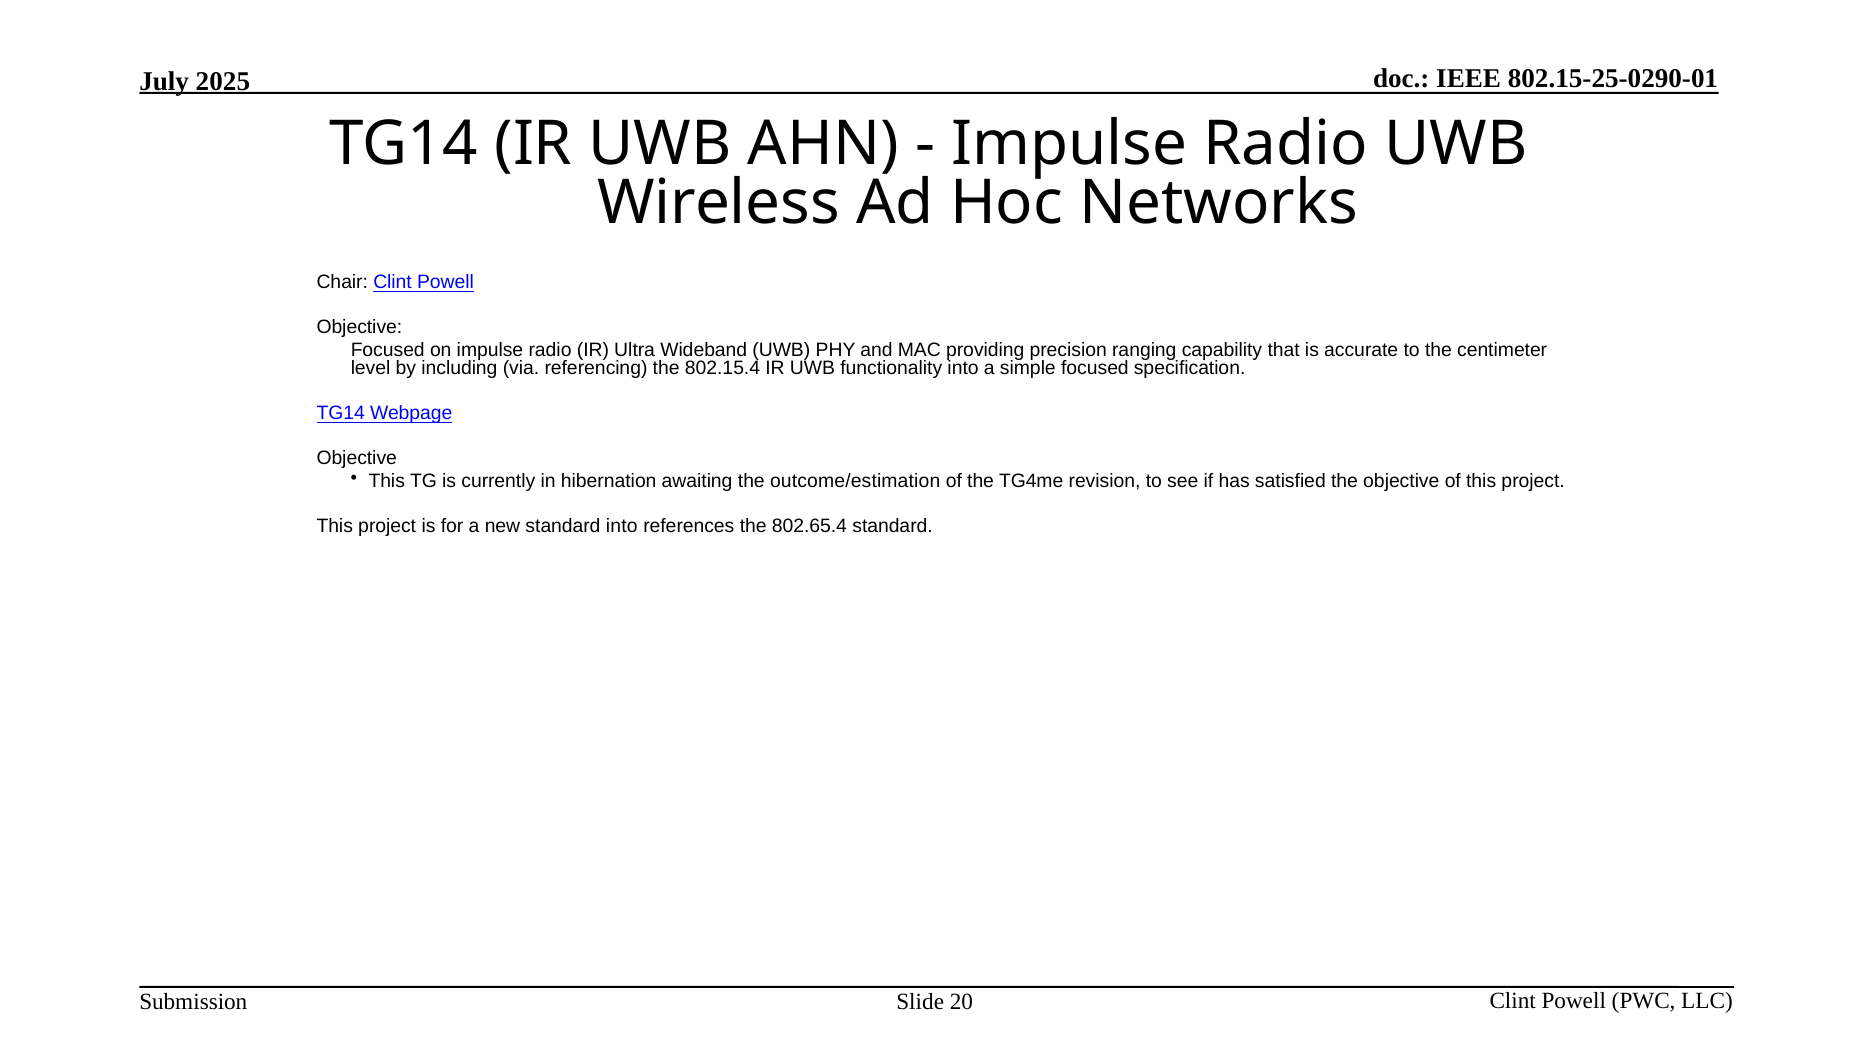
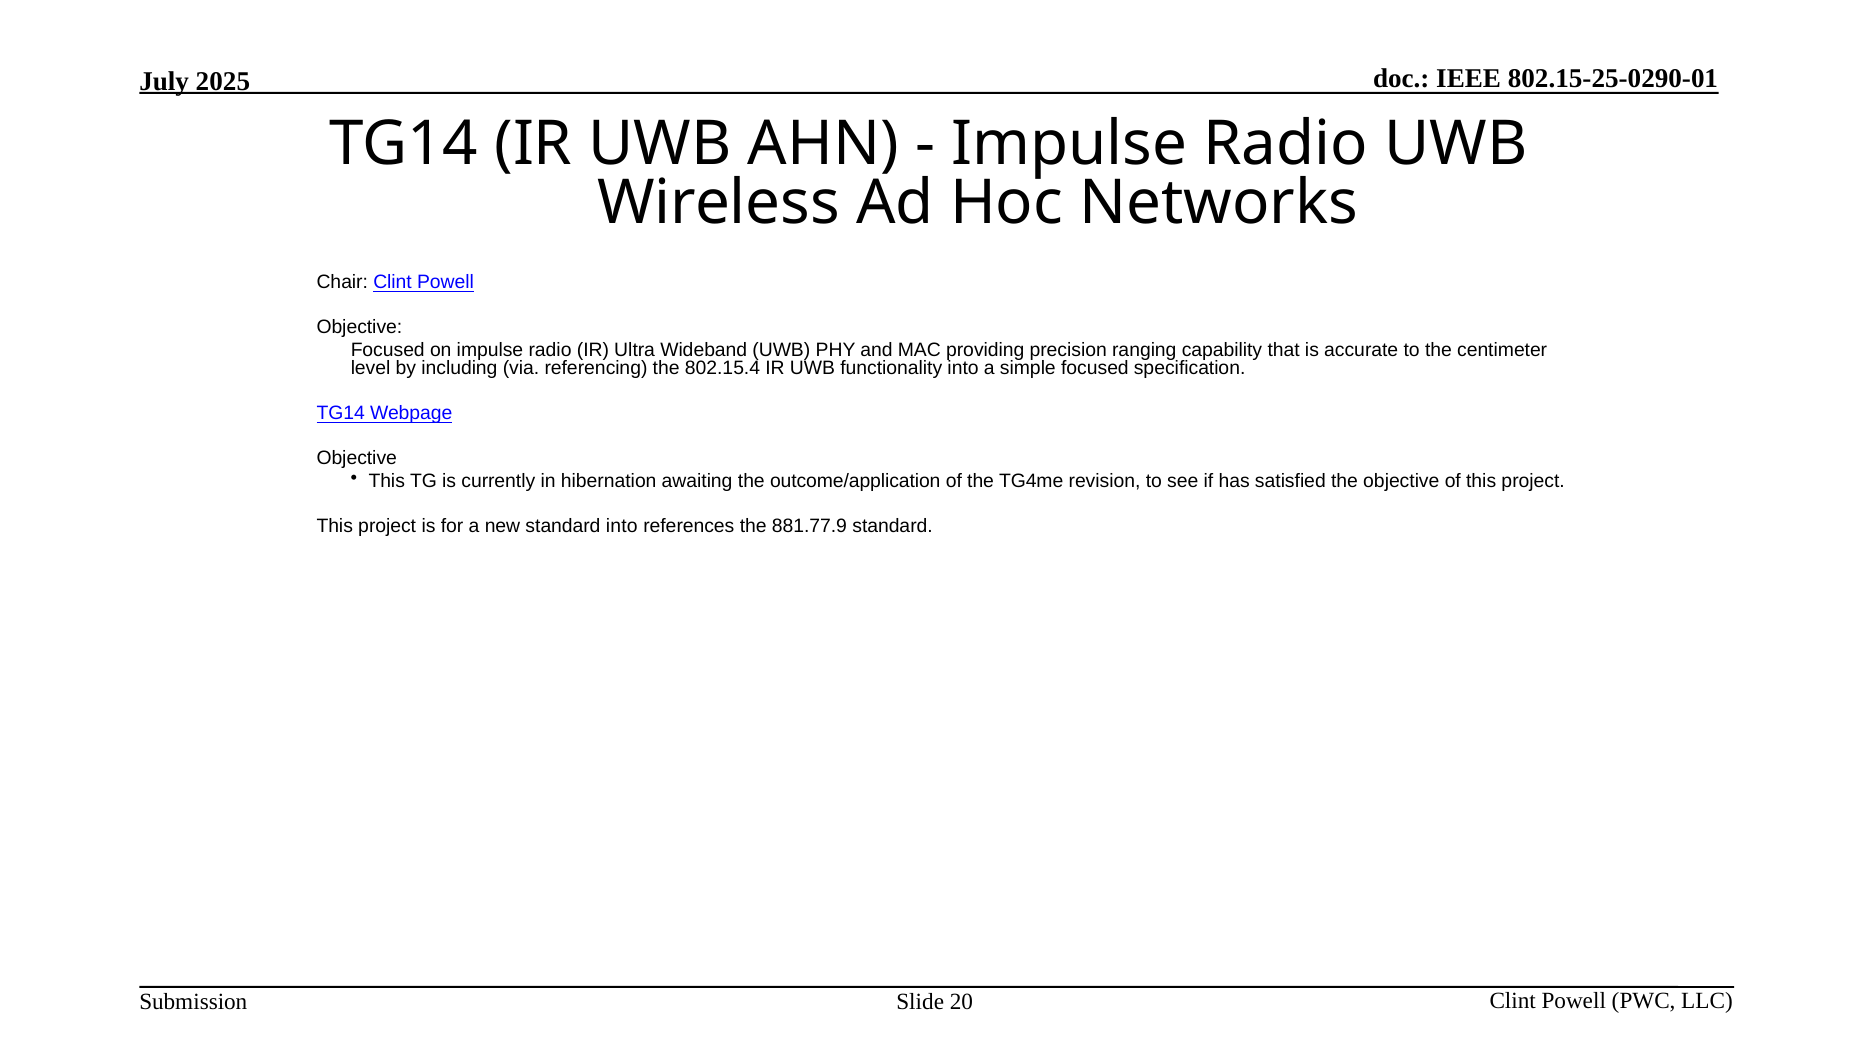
outcome/estimation: outcome/estimation -> outcome/application (855, 481)
802.65.4: 802.65.4 -> 881.77.9 (809, 526)
